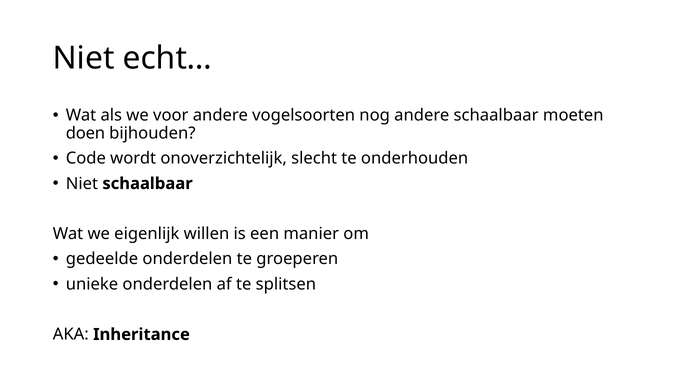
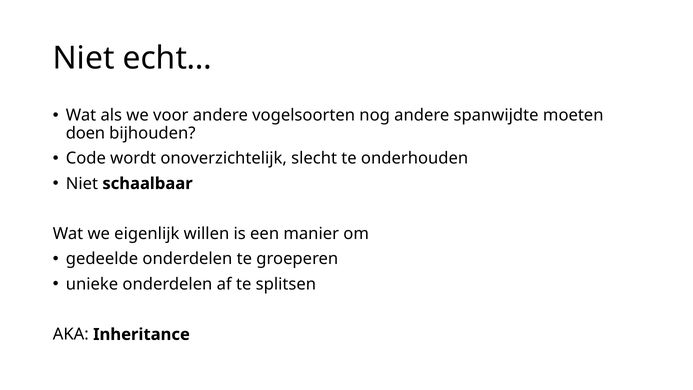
andere schaalbaar: schaalbaar -> spanwijdte (496, 115)
